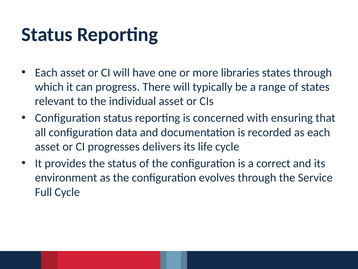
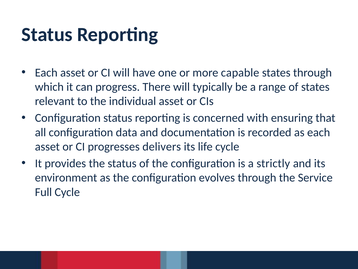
libraries: libraries -> capable (240, 72)
correct: correct -> strictly (273, 163)
